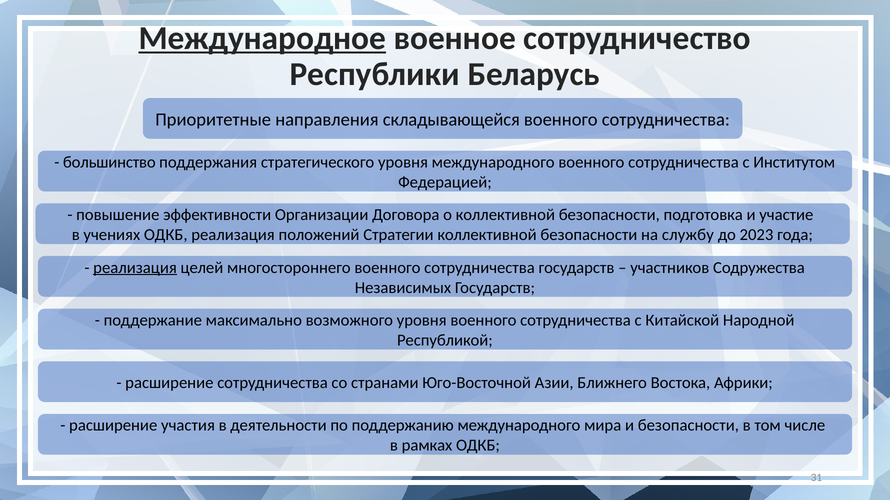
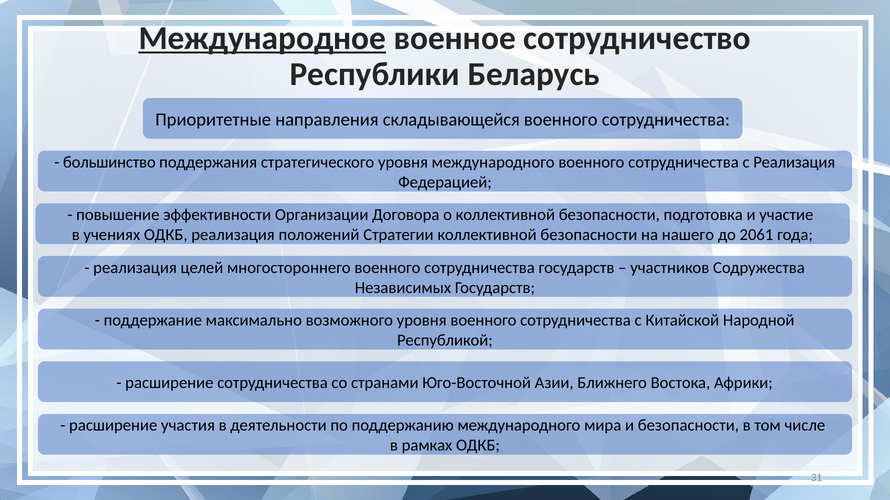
с Институтом: Институтом -> Реализация (794, 162)
службу: службу -> нашего (688, 235)
2023: 2023 -> 2061 (756, 235)
реализация underline: present -> none (135, 268)
